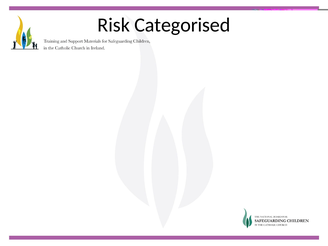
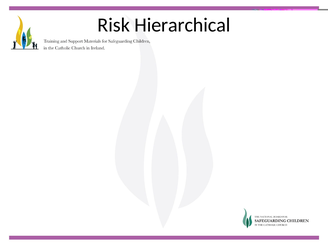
Categorised: Categorised -> Hierarchical (182, 25)
